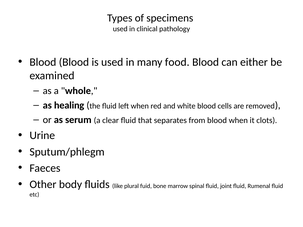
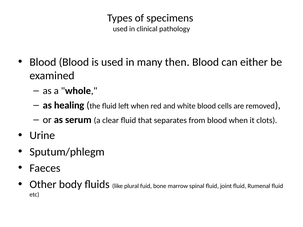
food: food -> then (177, 62)
